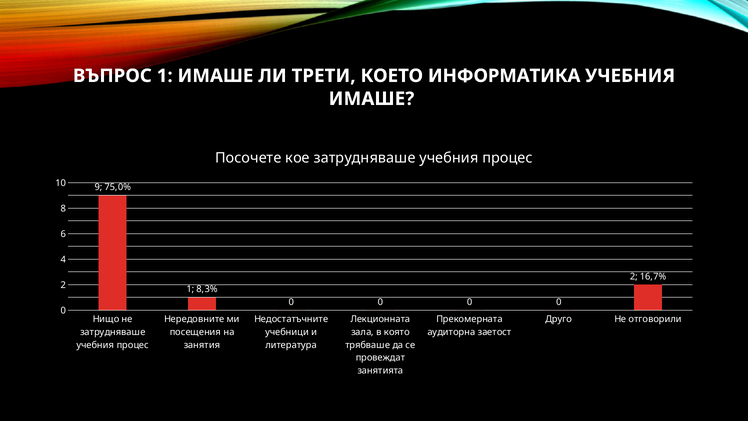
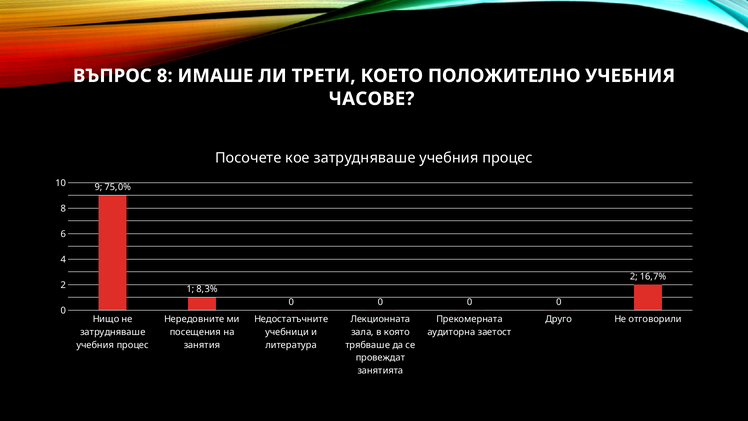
ВЪПРОС 1: 1 -> 8 (165, 76)
ИНФОРМАТИКА: ИНФОРМАТИКА -> ПОЛОЖИТЕЛНО (504, 76)
ИМАШЕ: ИМАШЕ -> ЧАСОВЕ (371, 99)
